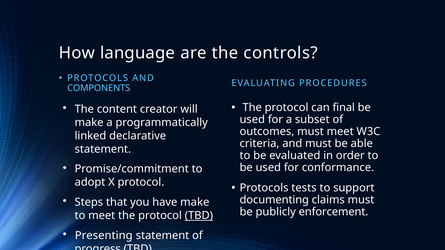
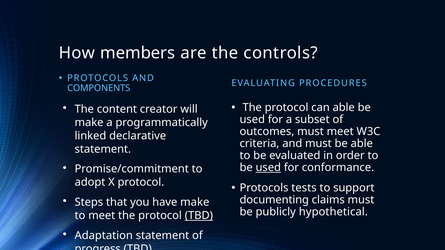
language: language -> members (138, 53)
can final: final -> able (344, 108)
used underline: none -> present (268, 168)
enforcement: enforcement -> hypothetical (333, 212)
Presenting: Presenting -> Adaptation (104, 236)
